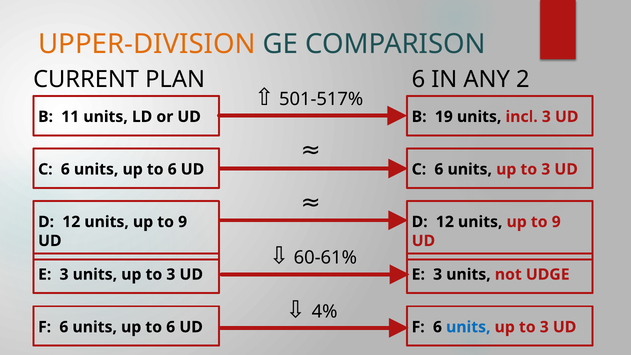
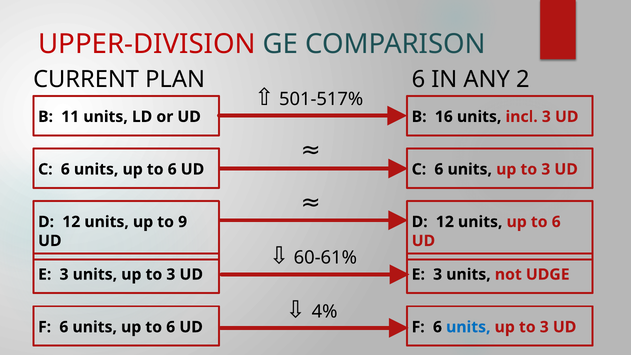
UPPER-DIVISION colour: orange -> red (147, 44)
19: 19 -> 16 (444, 117)
9: 9 -> 6 (556, 222)
